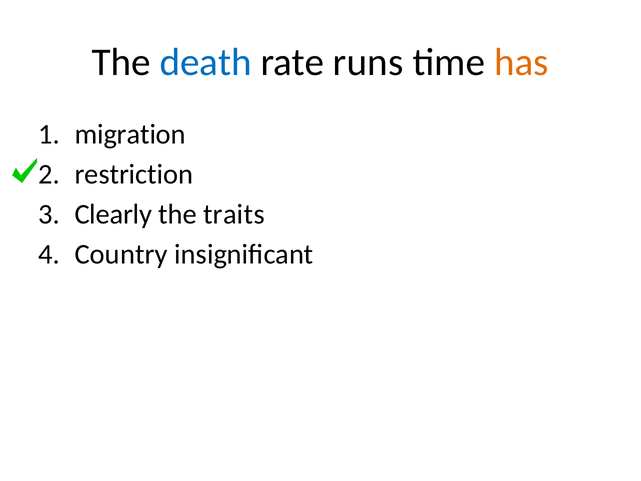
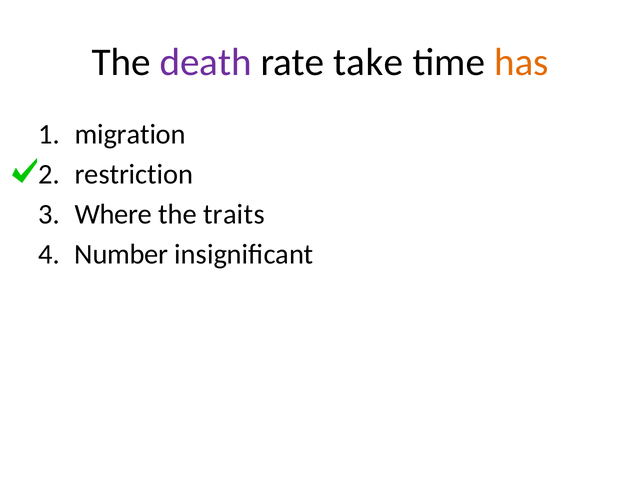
death colour: blue -> purple (206, 62)
runs: runs -> take (368, 62)
Clearly: Clearly -> Where (113, 214)
Country: Country -> Number (121, 254)
